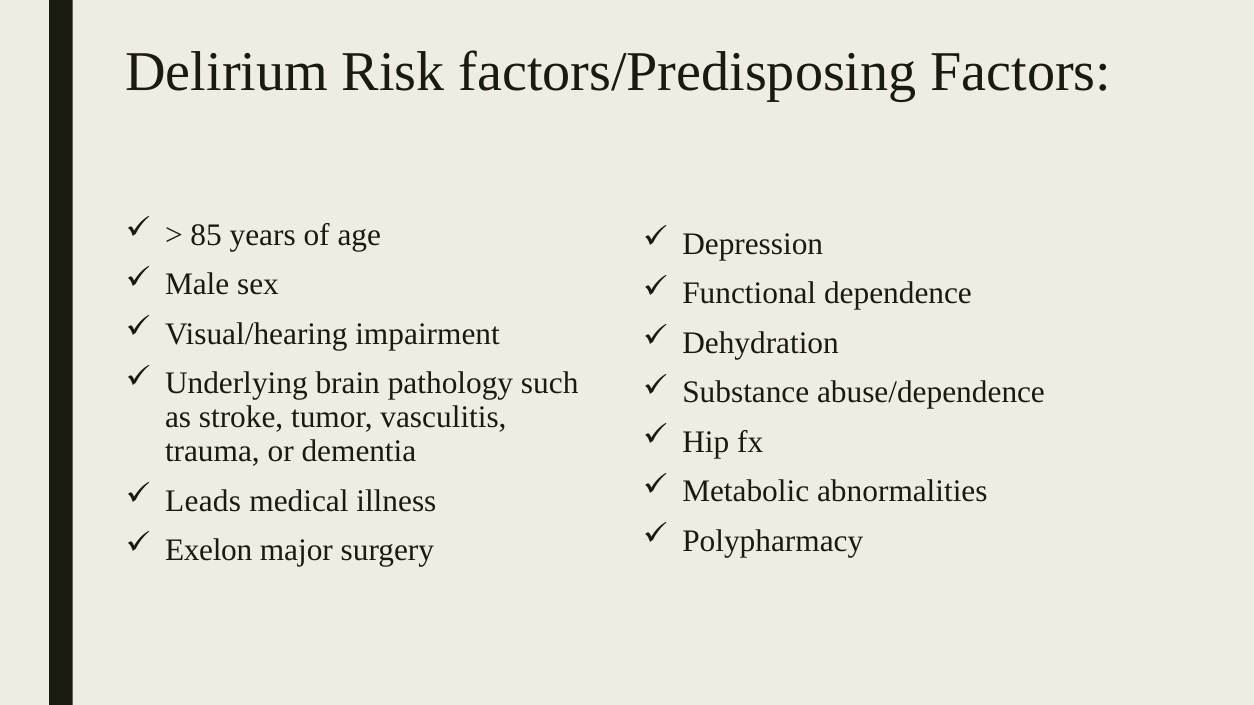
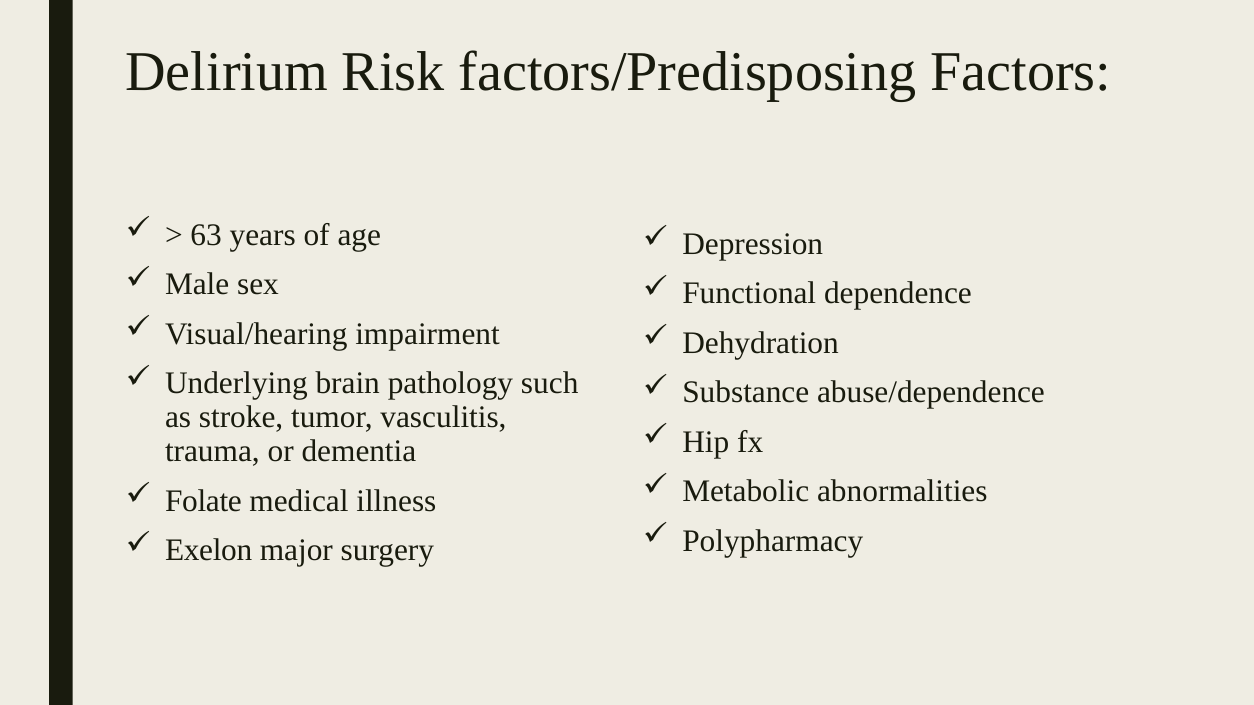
85: 85 -> 63 (206, 235)
Leads: Leads -> Folate (203, 501)
